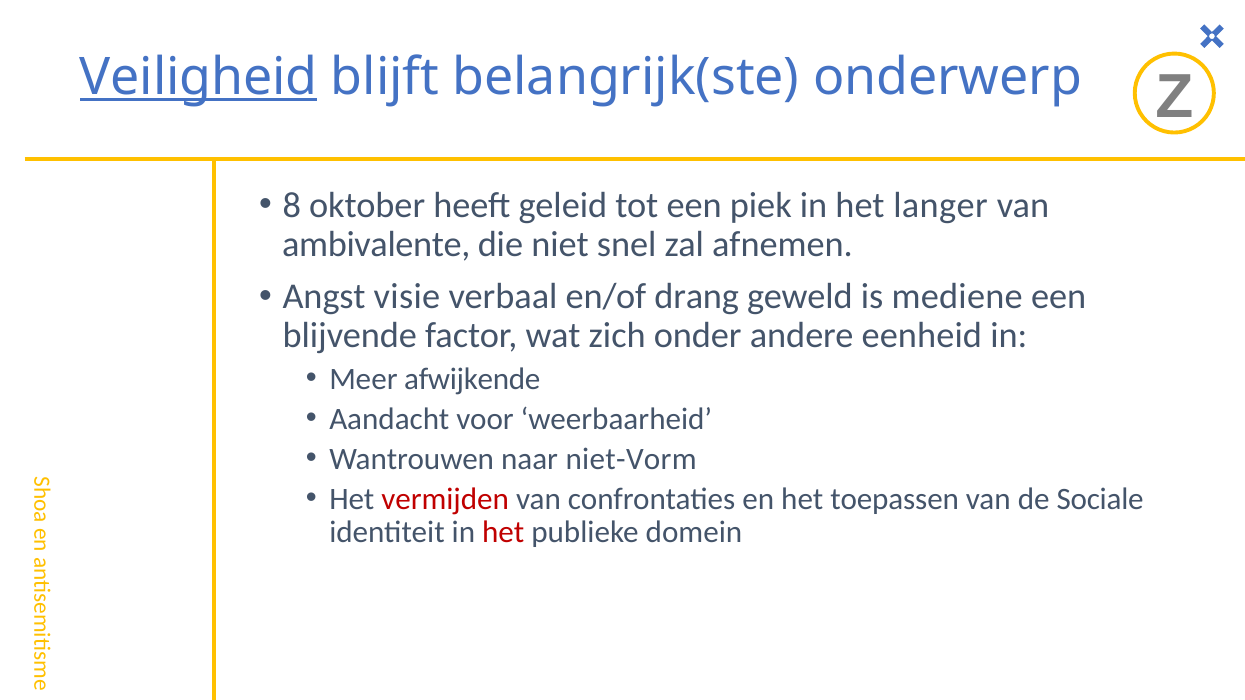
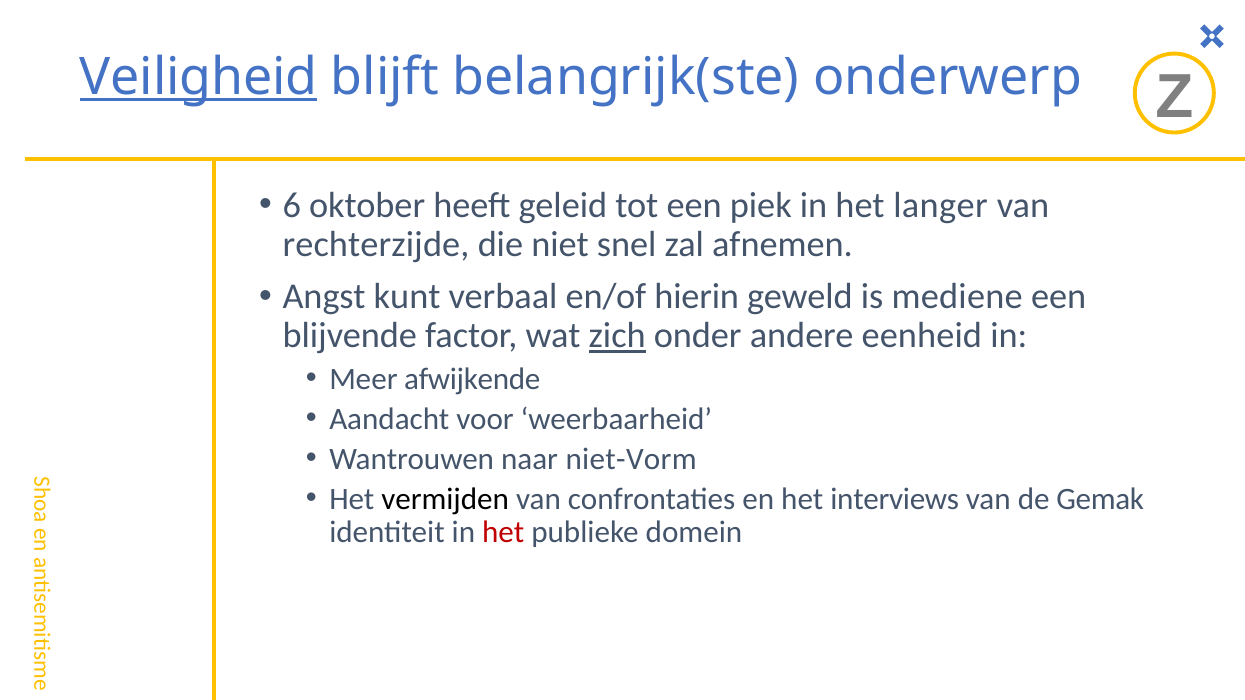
8: 8 -> 6 (292, 205)
ambivalente: ambivalente -> rechterzijde (376, 245)
visie: visie -> kunt (407, 297)
drang: drang -> hierin (697, 297)
zich underline: none -> present (617, 336)
vermijden colour: red -> black (445, 499)
toepassen: toepassen -> interviews (895, 499)
Sociale: Sociale -> Gemak (1100, 499)
